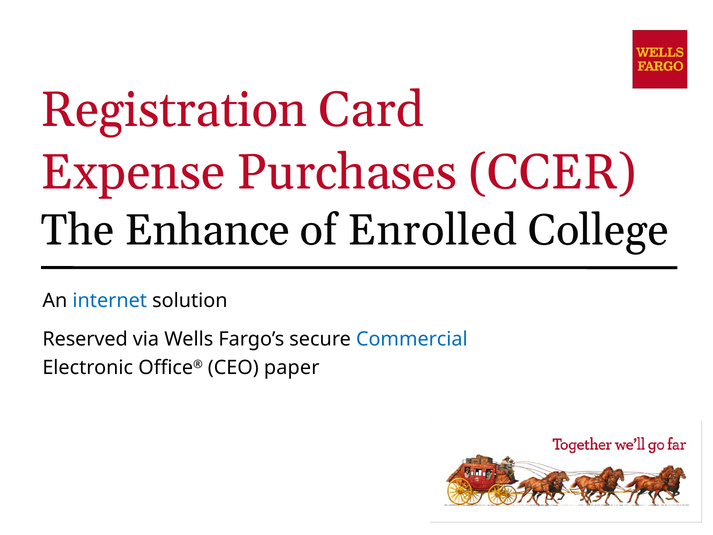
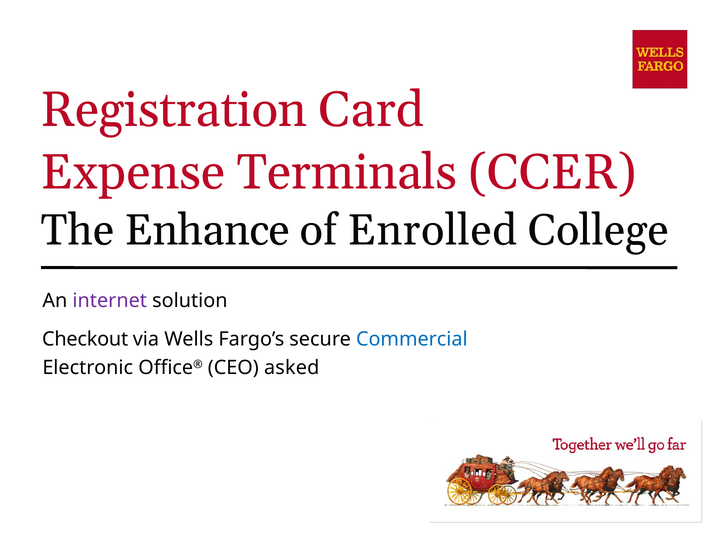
Purchases: Purchases -> Terminals (347, 172)
internet colour: blue -> purple (110, 301)
Reserved: Reserved -> Checkout (85, 339)
paper: paper -> asked (292, 368)
